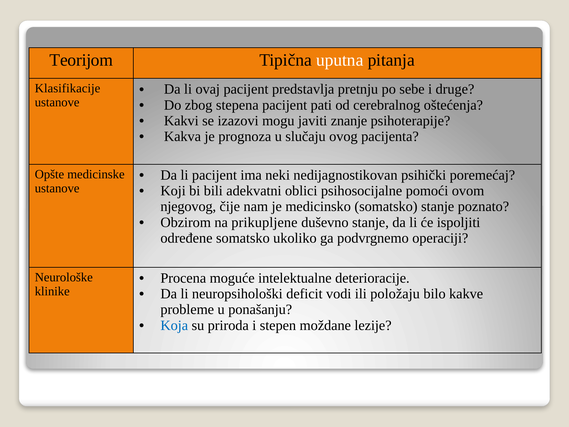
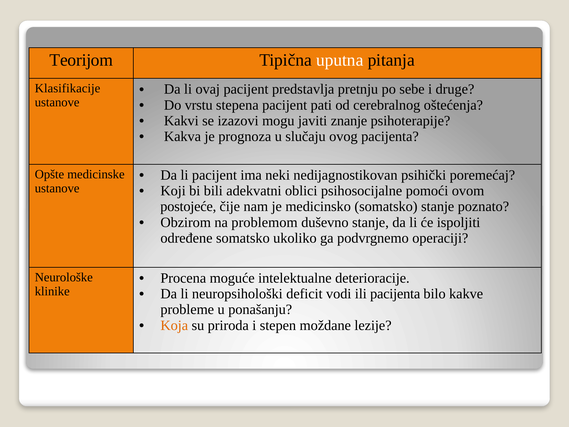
zbog: zbog -> vrstu (199, 105)
njegovog: njegovog -> postojeće (188, 206)
prikupljene: prikupljene -> problemom (264, 222)
ili položaju: položaju -> pacijenta (395, 294)
Koja colour: blue -> orange (174, 325)
